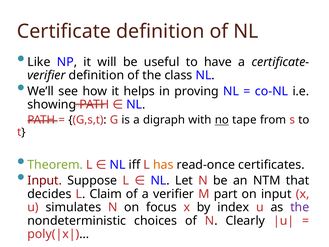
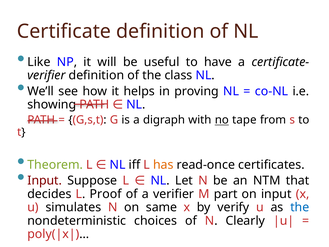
Claim: Claim -> Proof (106, 194)
focus: focus -> same (161, 207)
index: index -> verify (233, 207)
the colour: purple -> blue (300, 207)
